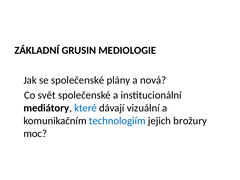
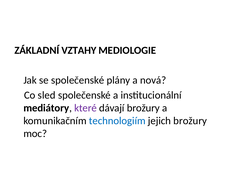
GRUSIN: GRUSIN -> VZTAHY (79, 50)
svět: svět -> sled (47, 95)
které colour: blue -> purple (86, 108)
dávají vizuální: vizuální -> brožury (143, 108)
